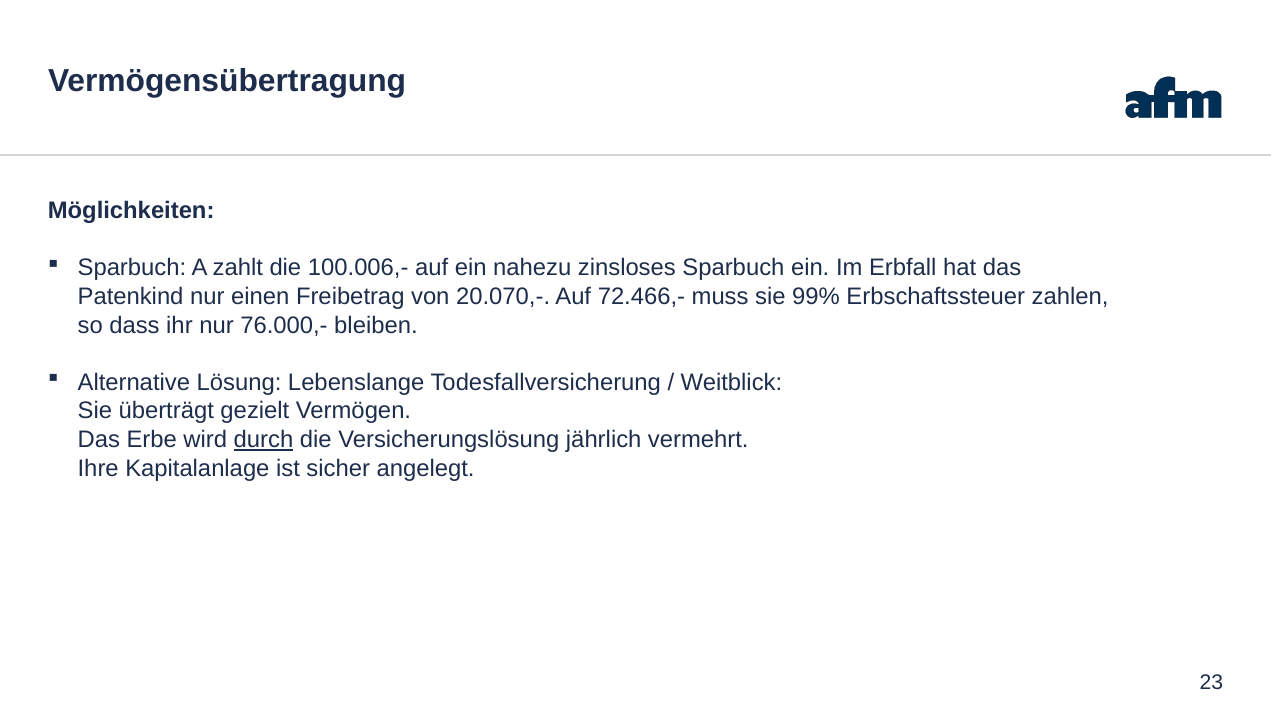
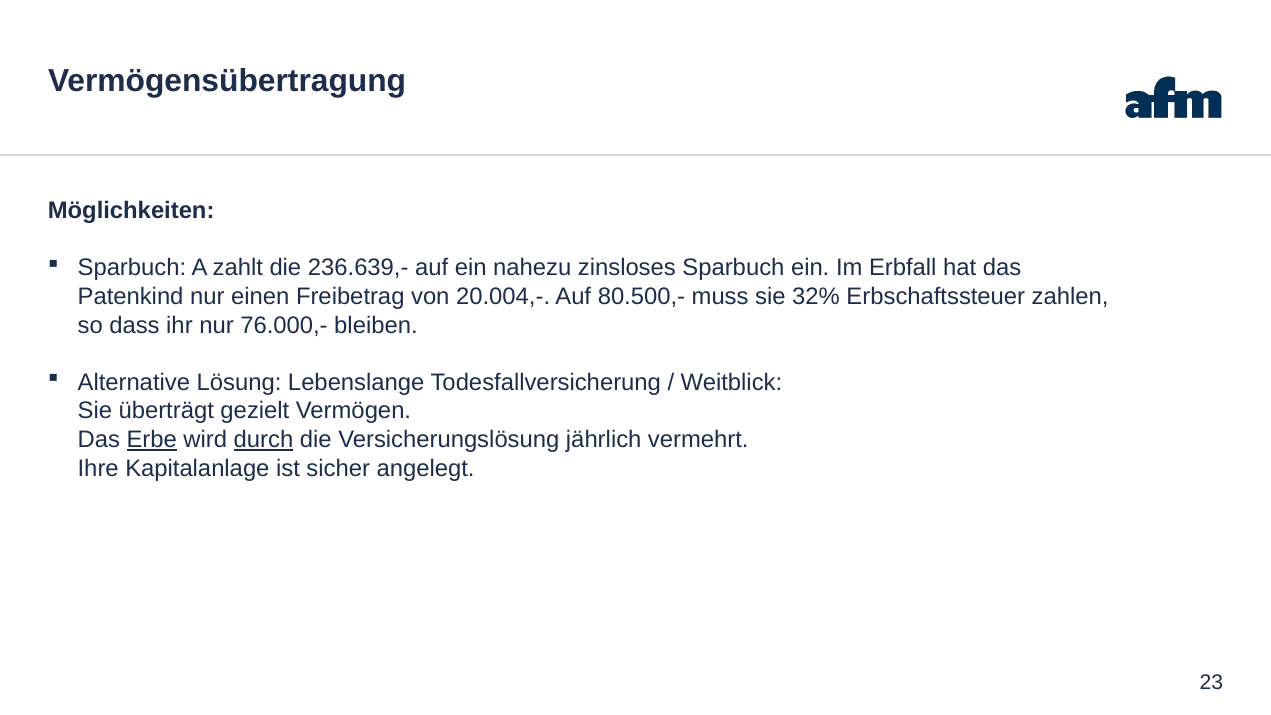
100.006,-: 100.006,- -> 236.639,- (358, 268)
20.070,-: 20.070,- -> 20.004,- (503, 297)
72.466,-: 72.466,- -> 80.500,- (641, 297)
99%: 99% -> 32% (816, 297)
Erbe underline: none -> present (152, 440)
